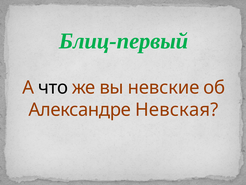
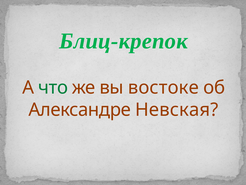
Блиц-первый: Блиц-первый -> Блиц-крепок (123, 41)
что colour: black -> green (53, 87)
невские: невские -> востоке (163, 87)
